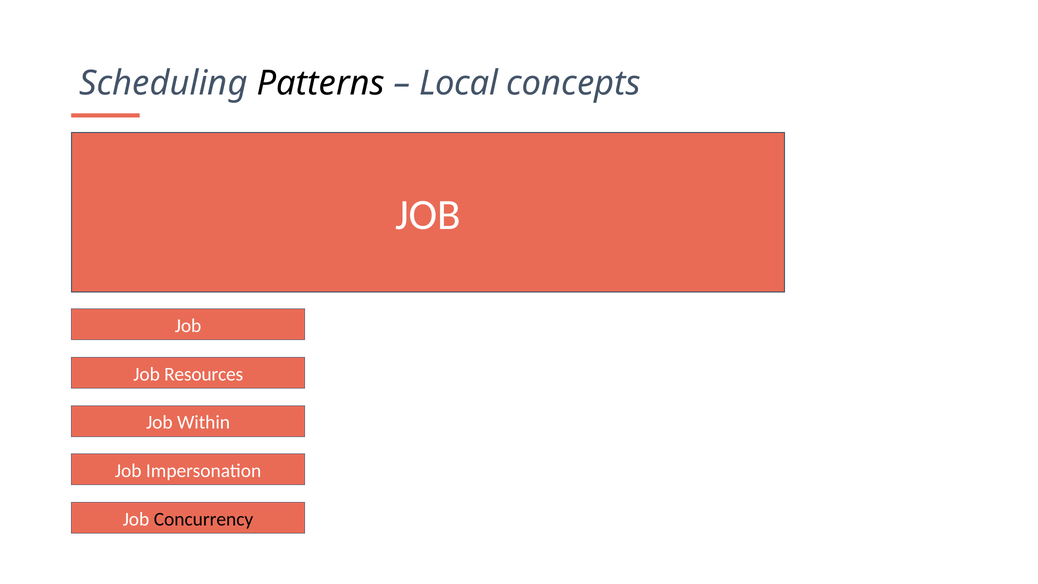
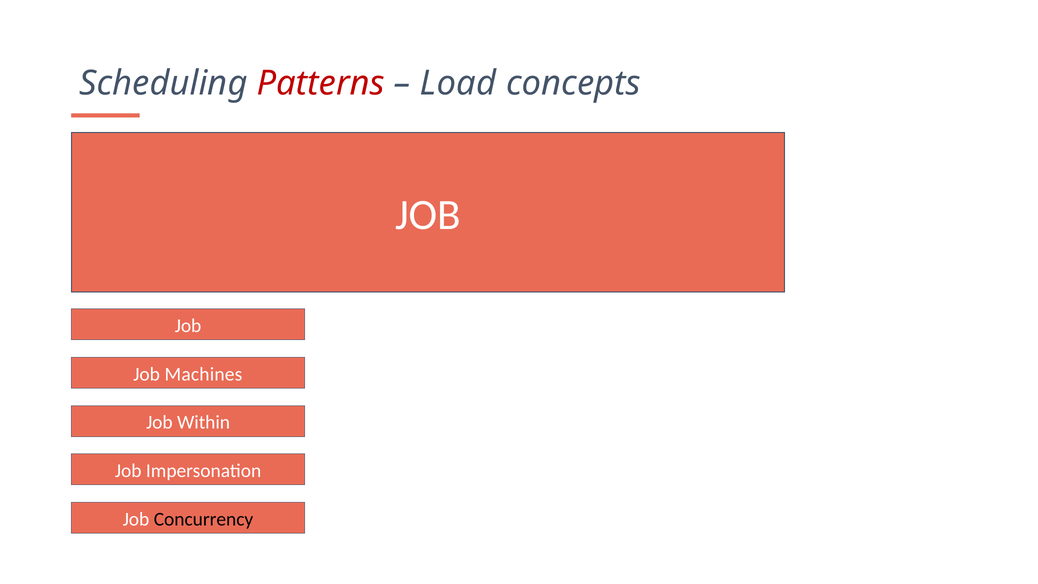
Patterns colour: black -> red (321, 83)
Local: Local -> Load (458, 83)
Resources: Resources -> Machines (203, 374)
